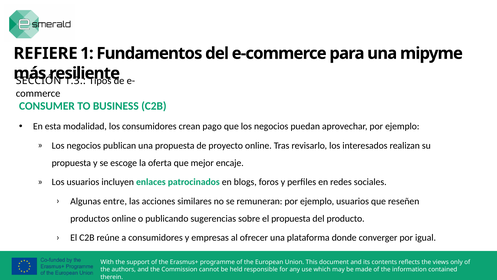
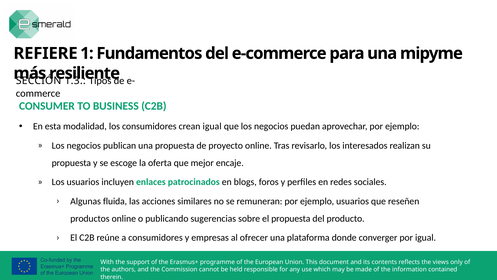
crean pago: pago -> igual (212, 126)
entre: entre -> fluida (115, 201)
